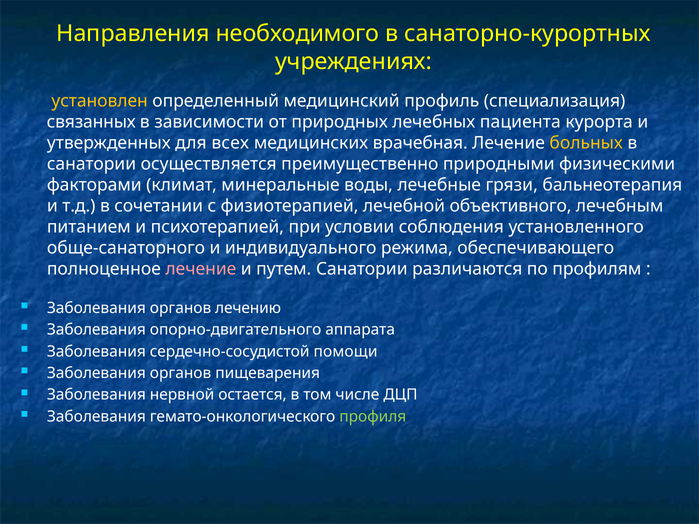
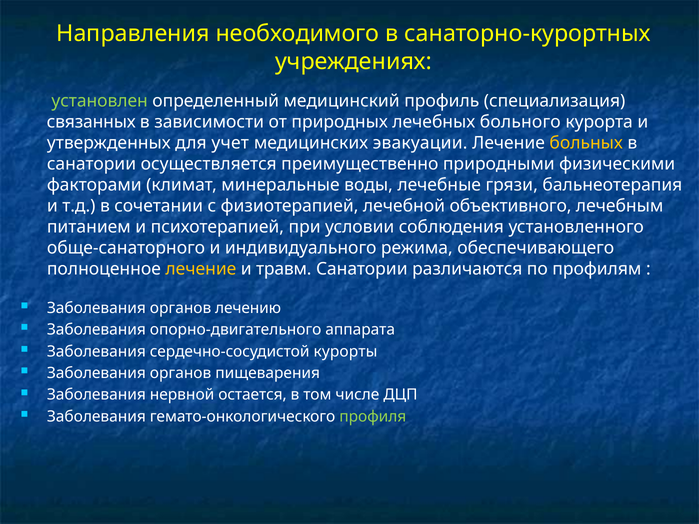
установлен colour: yellow -> light green (100, 101)
пациента: пациента -> больного (520, 122)
всех: всех -> учет (230, 143)
врачебная: врачебная -> эвакуации (420, 143)
лечение colour: pink -> yellow (201, 269)
путем: путем -> травм (284, 269)
помощи: помощи -> курорты (346, 352)
